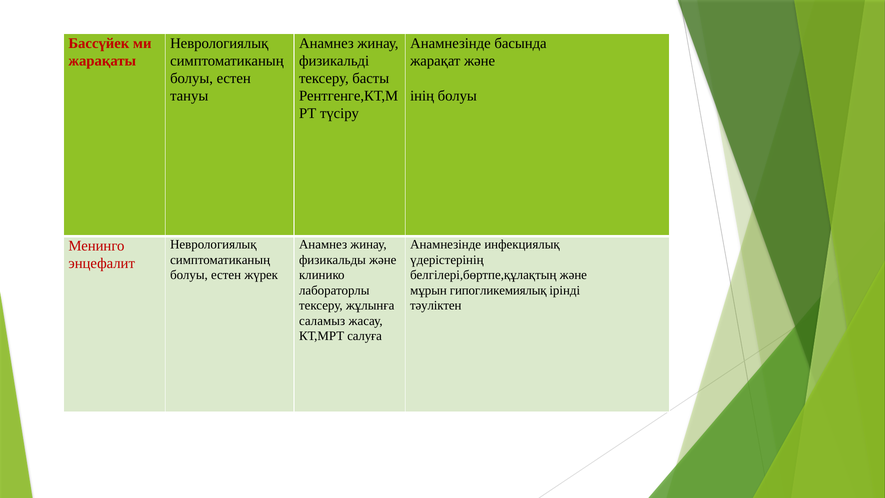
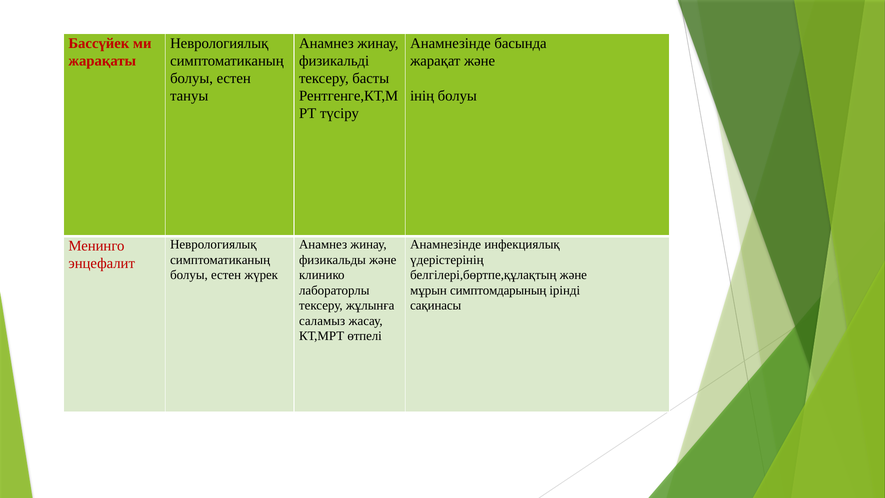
гипогликемиялық: гипогликемиялық -> симптомдарының (498, 290)
тәуліктен: тәуліктен -> сақинасы (436, 305)
салуға: салуға -> өтпелі (365, 336)
